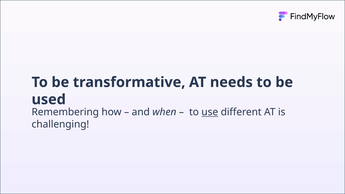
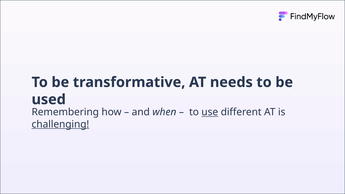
challenging underline: none -> present (60, 124)
